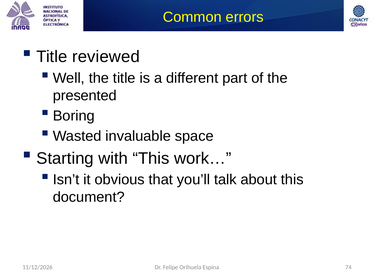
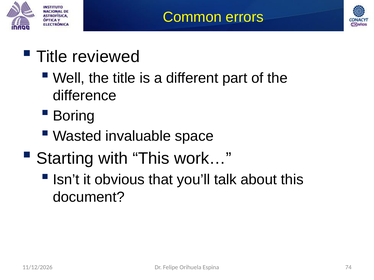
presented: presented -> difference (85, 96)
